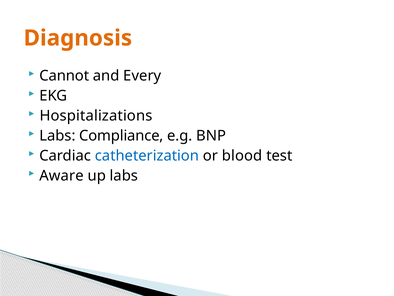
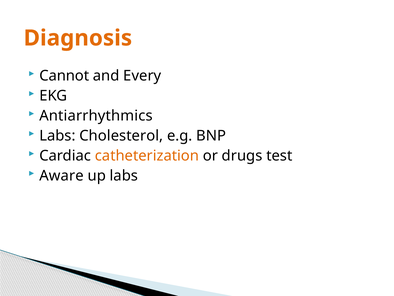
Hospitalizations: Hospitalizations -> Antiarrhythmics (96, 116)
Compliance: Compliance -> Cholesterol (121, 135)
catheterization colour: blue -> orange (147, 155)
blood: blood -> drugs (242, 155)
